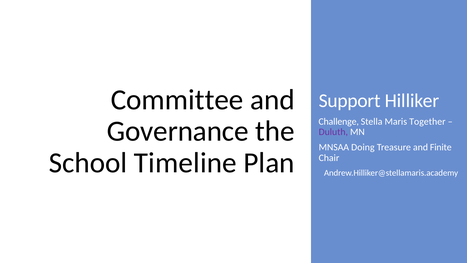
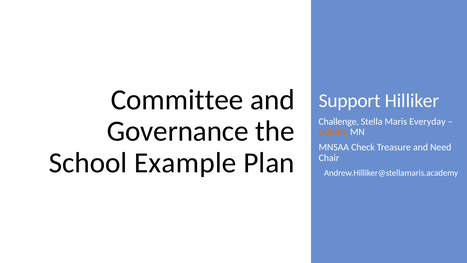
Together: Together -> Everyday (427, 121)
Duluth colour: purple -> orange (333, 132)
Doing: Doing -> Check (363, 147)
Finite: Finite -> Need (441, 147)
Timeline: Timeline -> Example (185, 163)
